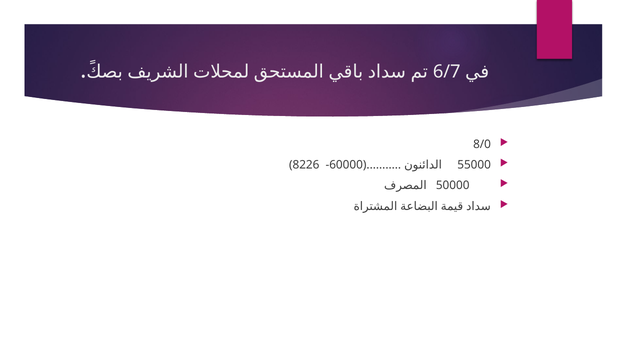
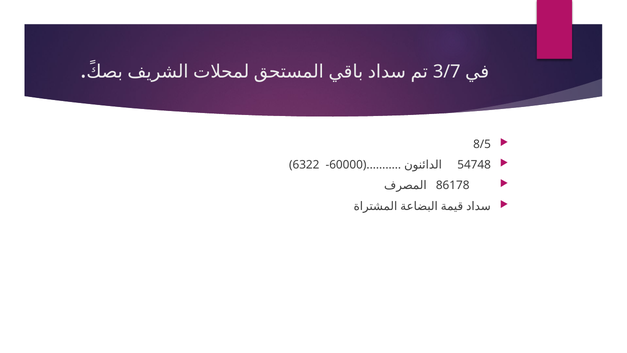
6/7: 6/7 -> 3/7 (447, 72)
8/0: 8/0 -> 8/5 (482, 144)
8226: 8226 -> 6322 (306, 165)
55000: 55000 -> 54748 (474, 165)
50000: 50000 -> 86178 (453, 185)
